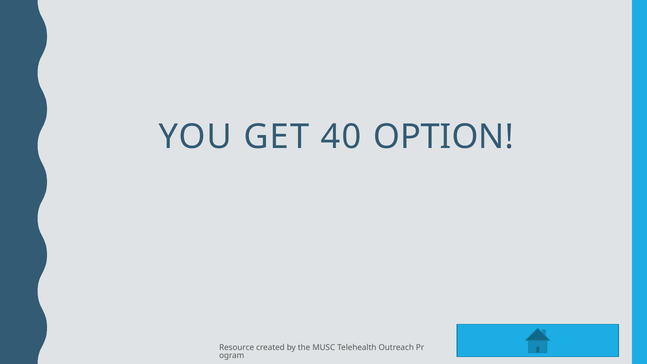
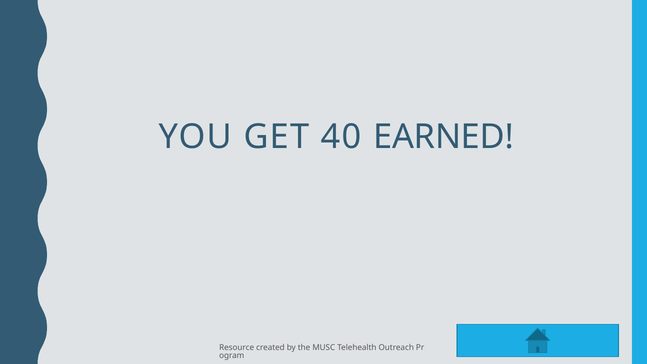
OPTION: OPTION -> EARNED (444, 137)
